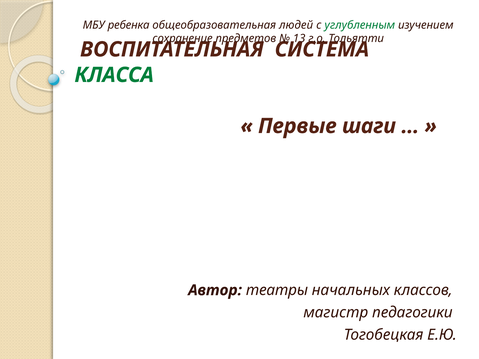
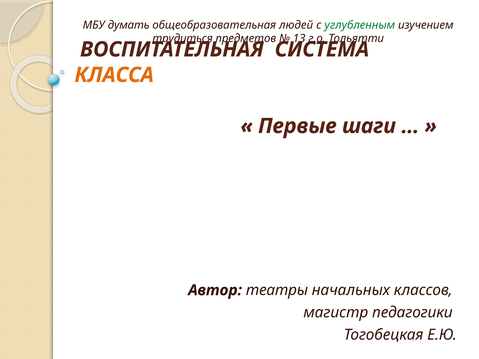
ребенка: ребенка -> думать (129, 25)
сохранение: сохранение -> трудиться (183, 39)
КЛАССА colour: green -> orange (114, 75)
